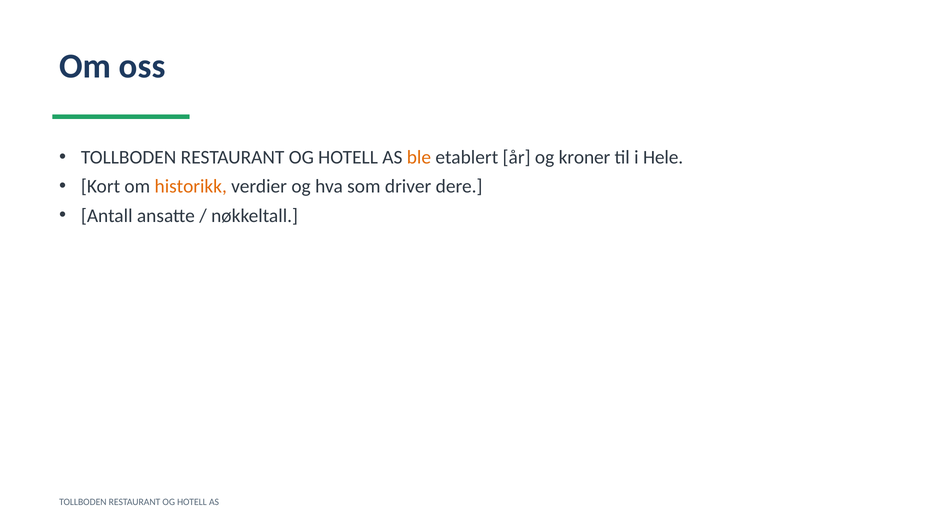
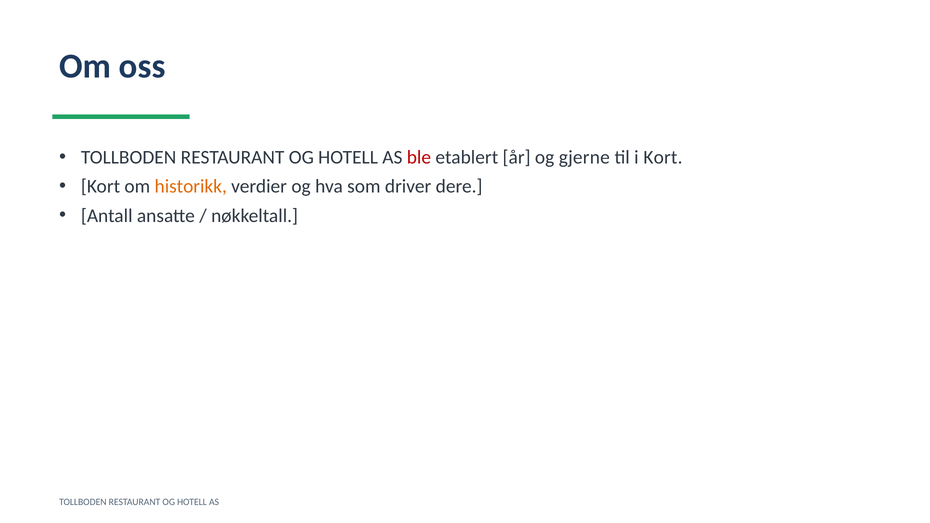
ble colour: orange -> red (419, 158)
kroner: kroner -> gjerne (584, 158)
i Hele: Hele -> Kort (663, 158)
